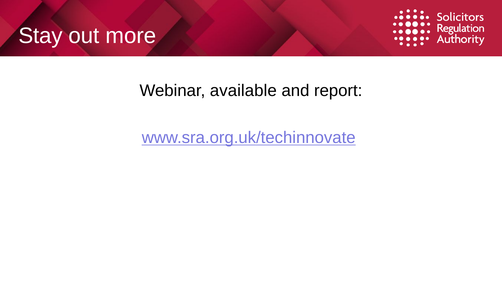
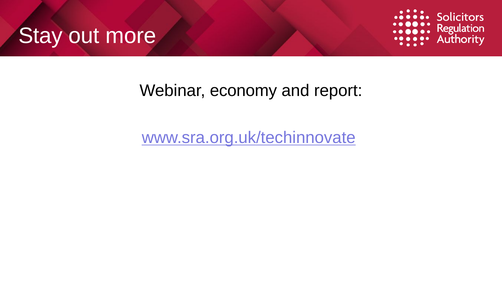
available: available -> economy (243, 91)
